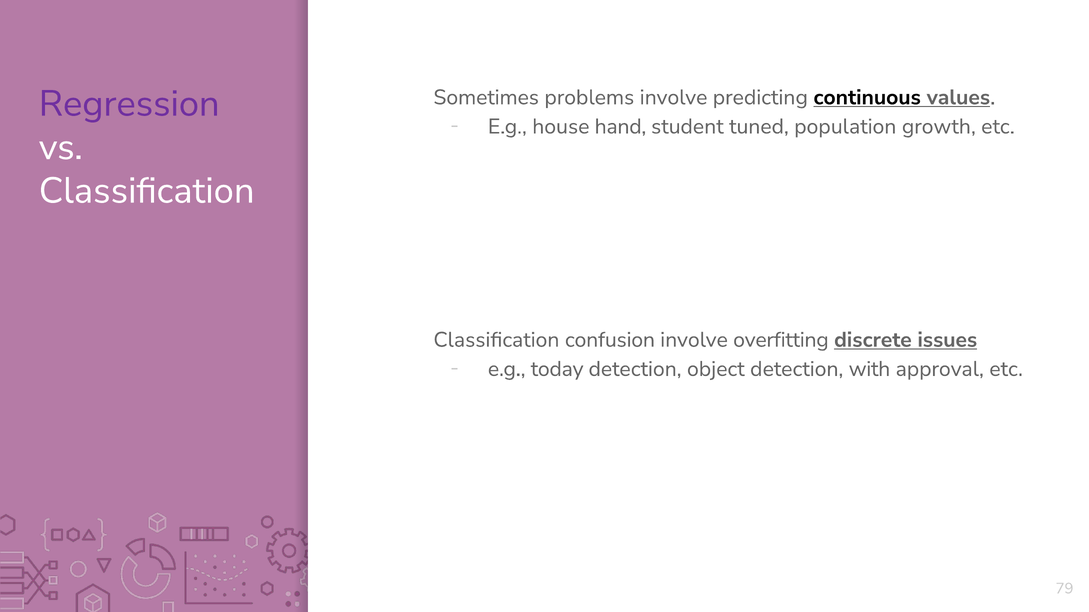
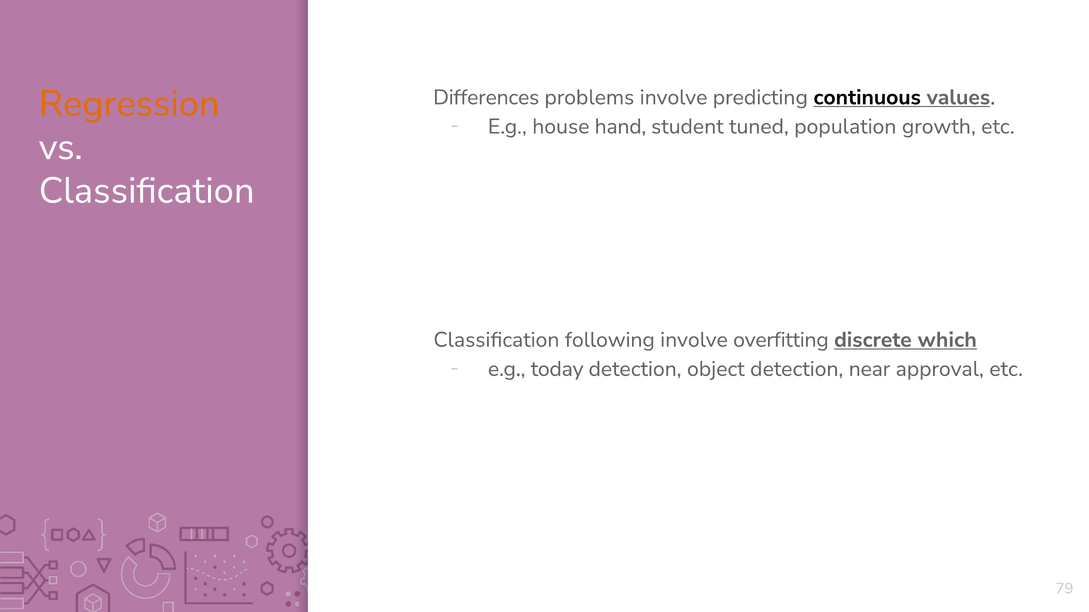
Sometimes: Sometimes -> Differences (486, 97)
Regression colour: purple -> orange (129, 104)
confusion: confusion -> following (610, 340)
issues: issues -> which (947, 340)
with: with -> near (869, 369)
